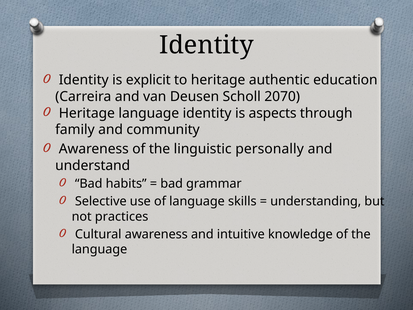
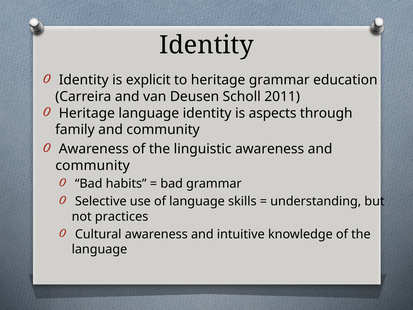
heritage authentic: authentic -> grammar (279, 80)
2070: 2070 -> 2011 (282, 97)
linguistic personally: personally -> awareness (270, 149)
understand: understand -> community (93, 165)
